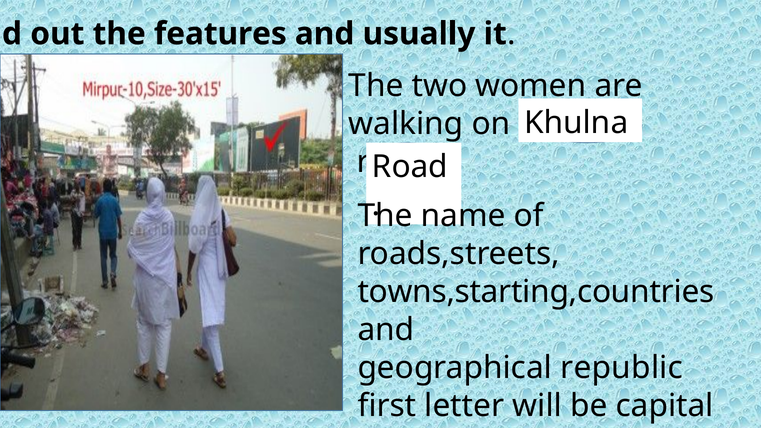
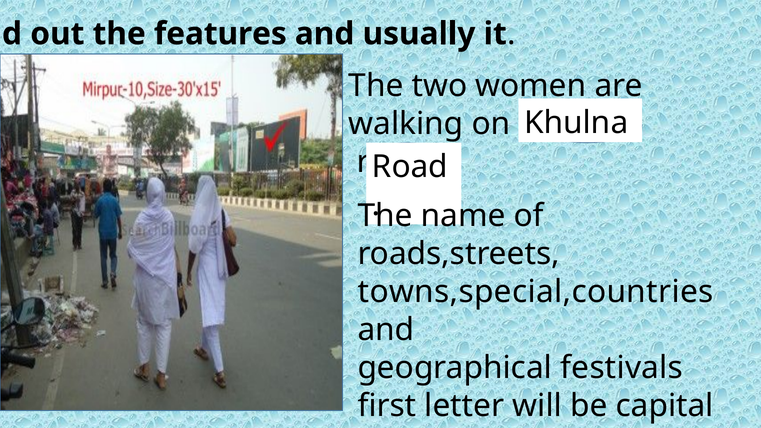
towns,starting,countries: towns,starting,countries -> towns,special,countries (536, 292)
republic: republic -> festivals (622, 368)
